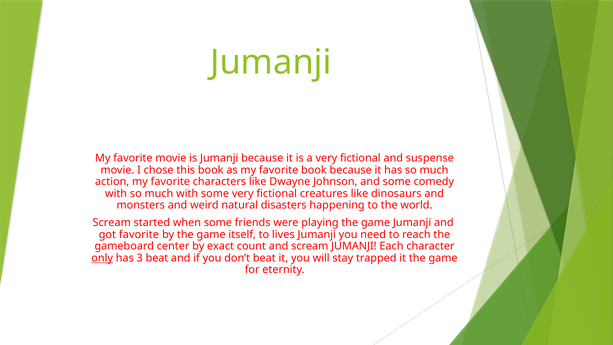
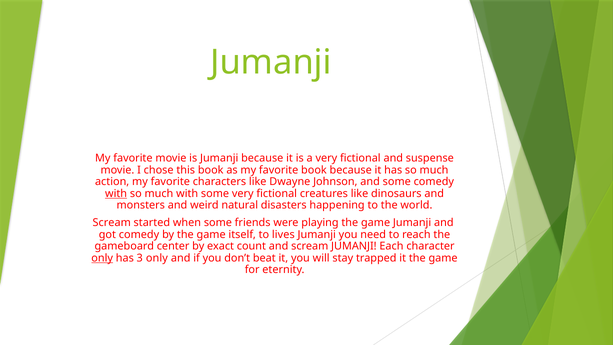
with underline: none -> present (116, 193)
got favorite: favorite -> comedy (139, 234)
3 beat: beat -> only (157, 258)
